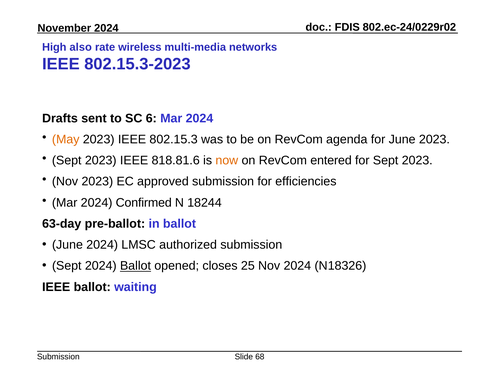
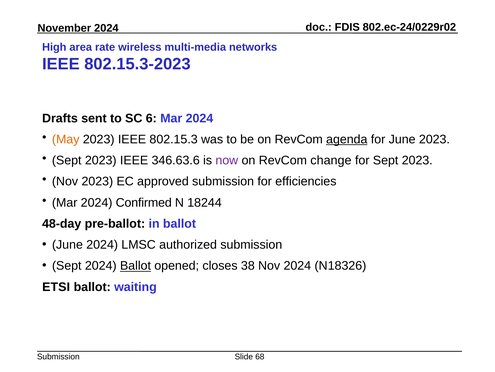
also: also -> area (81, 47)
agenda underline: none -> present (347, 139)
818.81.6: 818.81.6 -> 346.63.6 (176, 160)
now colour: orange -> purple (227, 160)
entered: entered -> change (331, 160)
63-day: 63-day -> 48-day (62, 223)
25: 25 -> 38 (248, 265)
IEEE: IEEE -> ETSI (56, 286)
